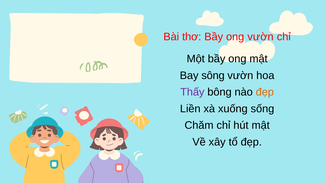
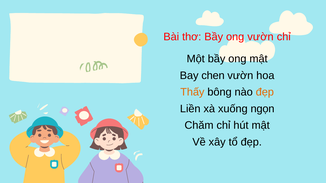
sông: sông -> chen (213, 76)
Thấy colour: purple -> orange (192, 92)
sống: sống -> ngọn (263, 109)
